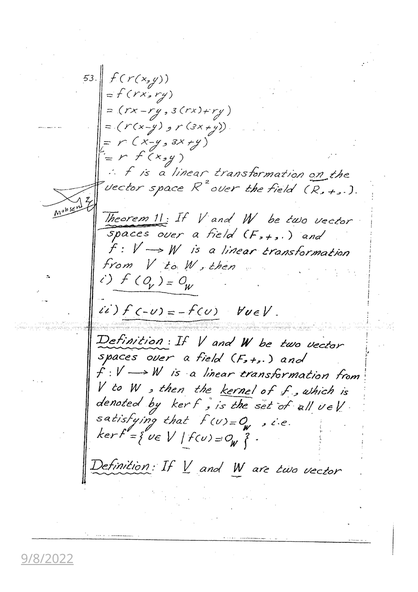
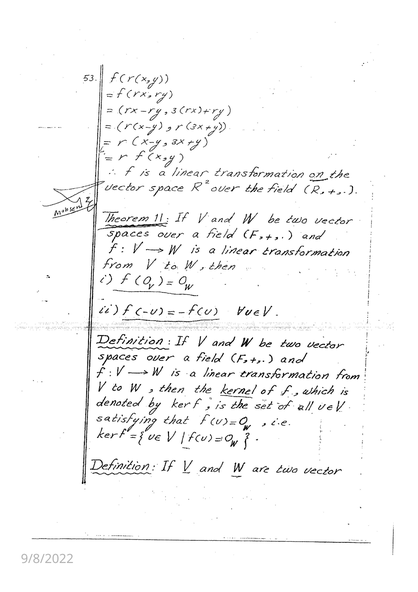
9/8/2022 underline: present -> none (47, 559)
